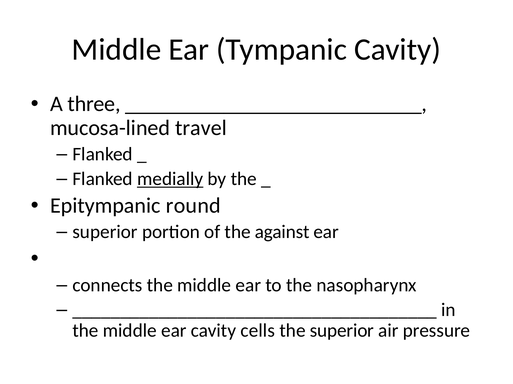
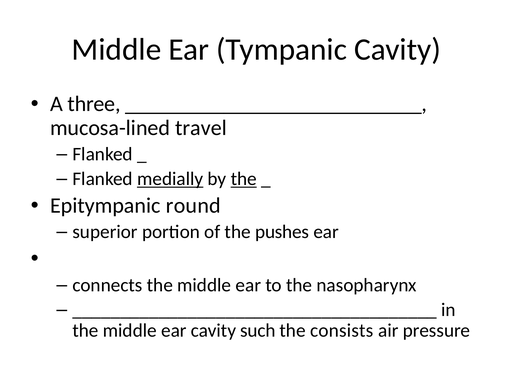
the underline: none -> present (244, 179)
against: against -> pushes (282, 232)
cells: cells -> such (258, 331)
the superior: superior -> consists (342, 331)
